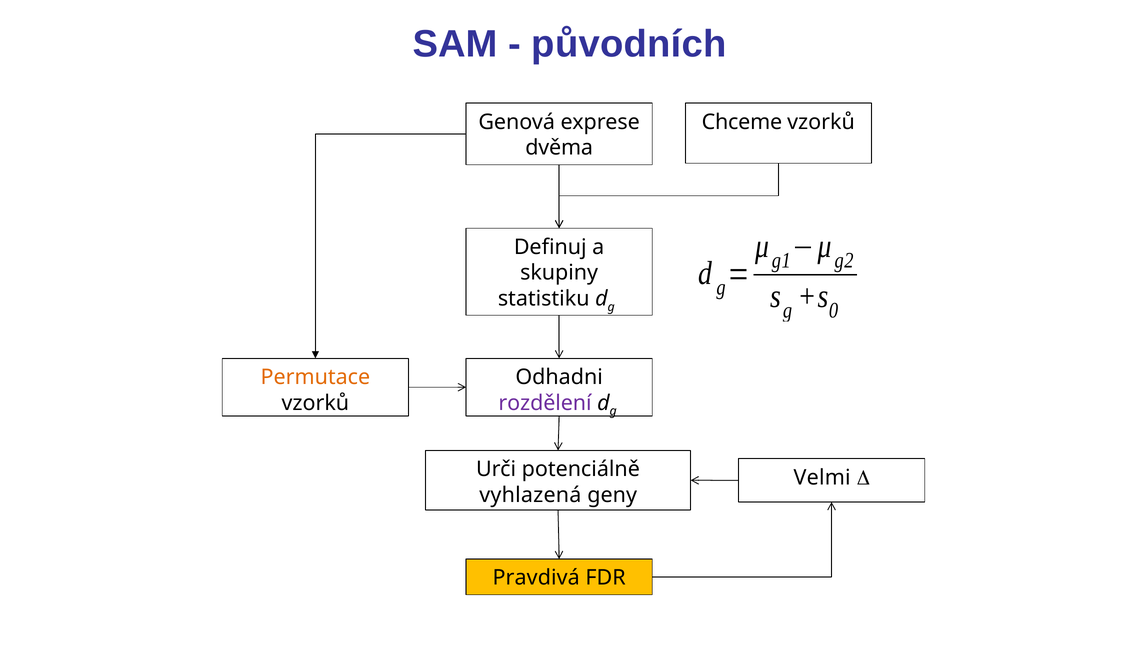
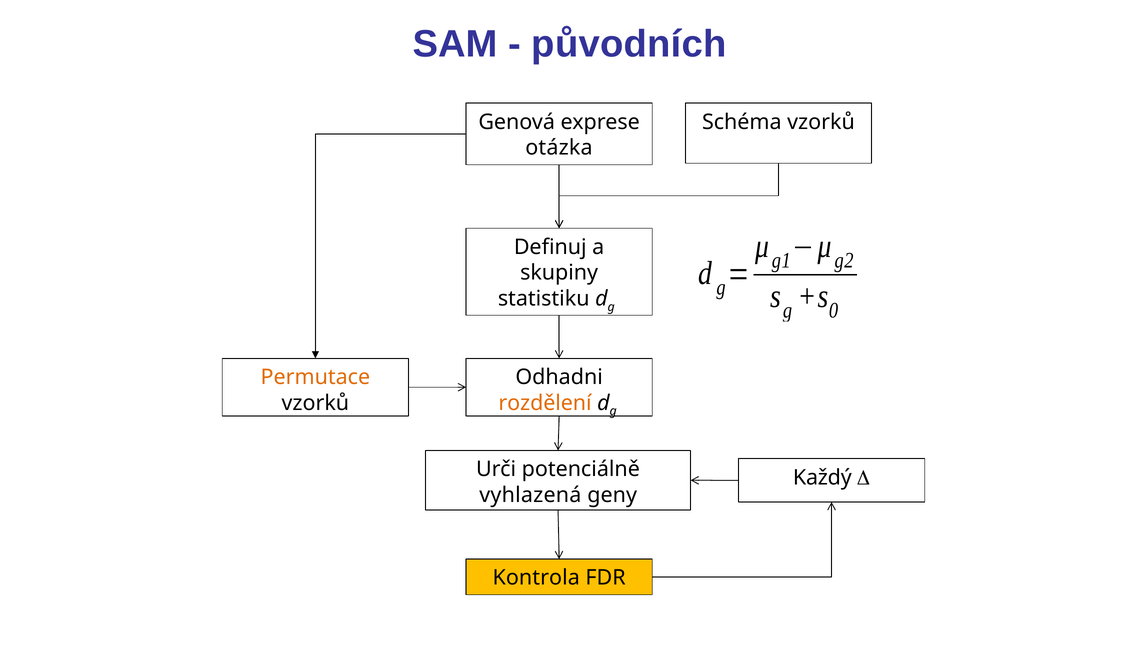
Chceme: Chceme -> Schéma (742, 122)
dvěma: dvěma -> otázka (559, 148)
rozdělení colour: purple -> orange (545, 403)
Velmi: Velmi -> Každý (822, 478)
Pravdivá: Pravdivá -> Kontrola (536, 578)
